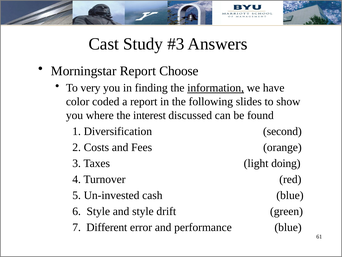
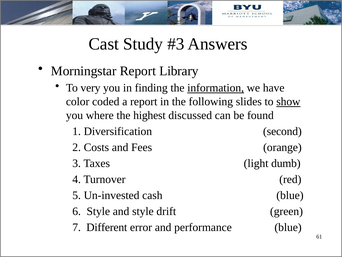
Choose: Choose -> Library (179, 71)
show underline: none -> present (288, 101)
interest: interest -> highest (149, 115)
doing: doing -> dumb (286, 163)
